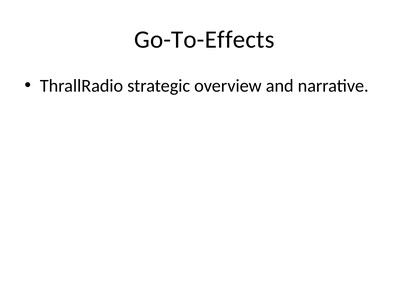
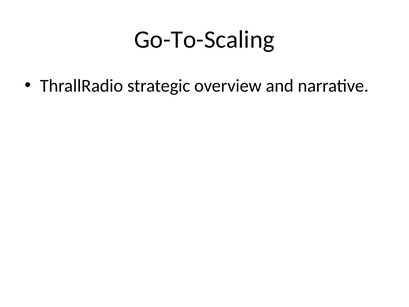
Go-To-Effects: Go-To-Effects -> Go-To-Scaling (204, 40)
